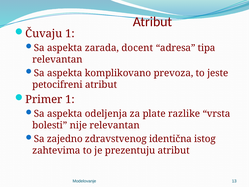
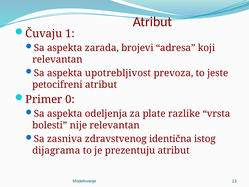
docent: docent -> brojevi (137, 48)
tipa: tipa -> koji (207, 48)
komplikovano: komplikovano -> upotrebljivost (118, 73)
Primer 1: 1 -> 0 (70, 99)
zajedno: zajedno -> zasniva (65, 139)
zahtevima: zahtevima -> dijagrama (56, 150)
